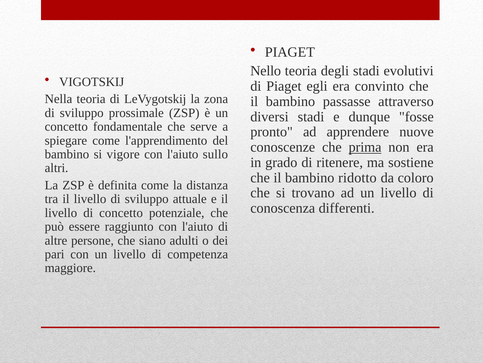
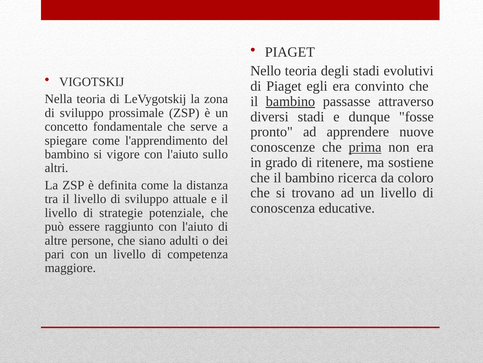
bambino underline: none -> present (290, 101)
ridotto: ridotto -> ricerca (357, 177)
differenti: differenti -> educative (347, 208)
di concetto: concetto -> strategie (121, 212)
